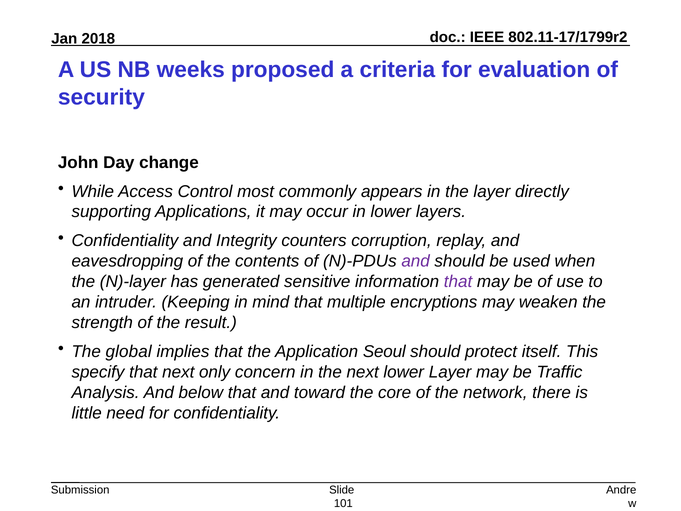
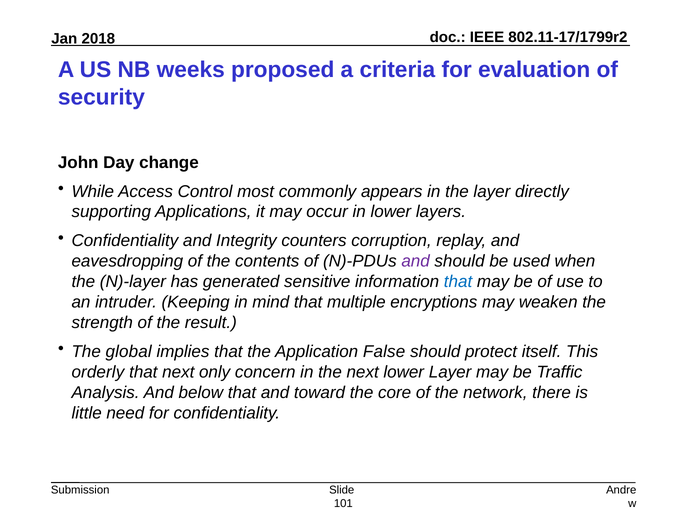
that colour: purple -> blue (458, 282)
Seoul: Seoul -> False (384, 351)
specify: specify -> orderly (98, 372)
